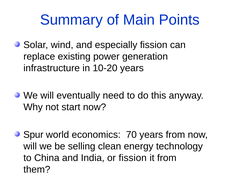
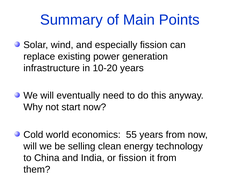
Spur: Spur -> Cold (33, 135)
70: 70 -> 55 (131, 135)
